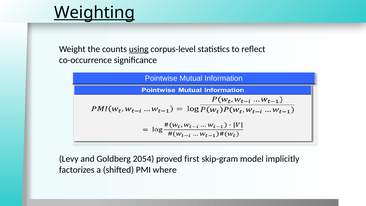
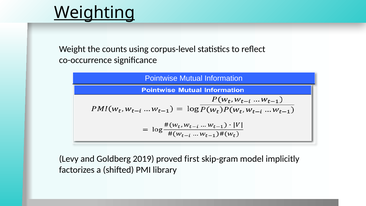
using underline: present -> none (139, 49)
2054: 2054 -> 2019 (143, 159)
where: where -> library (165, 170)
